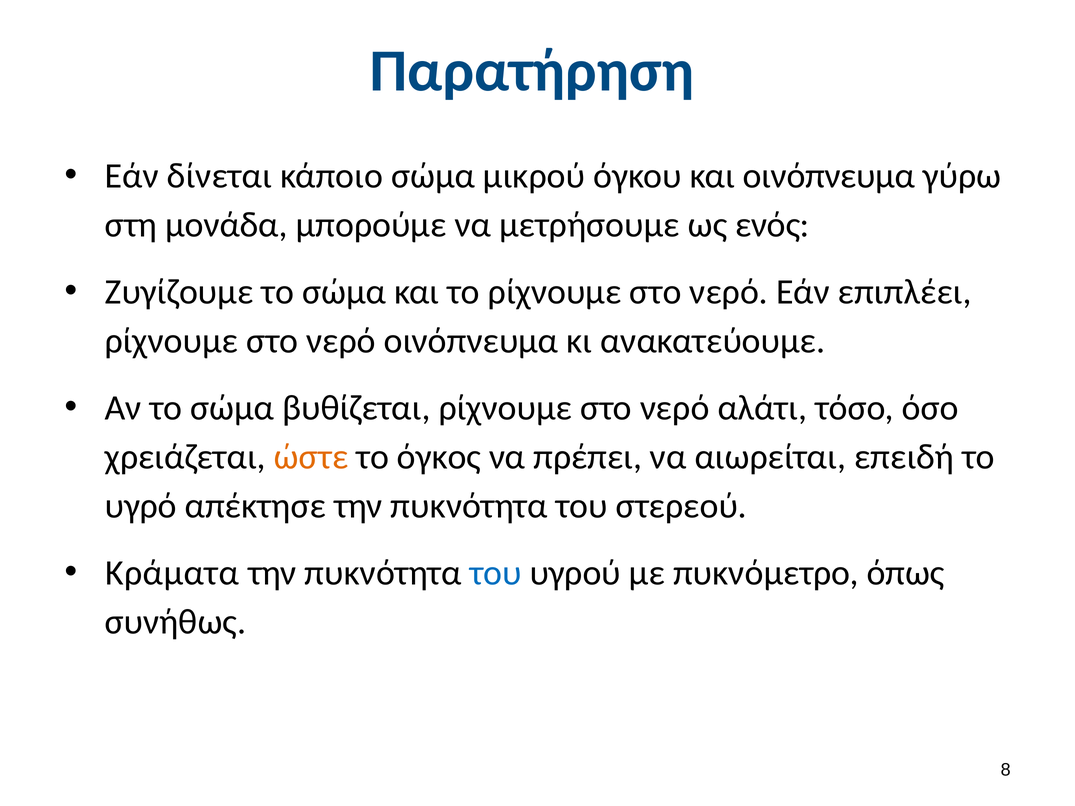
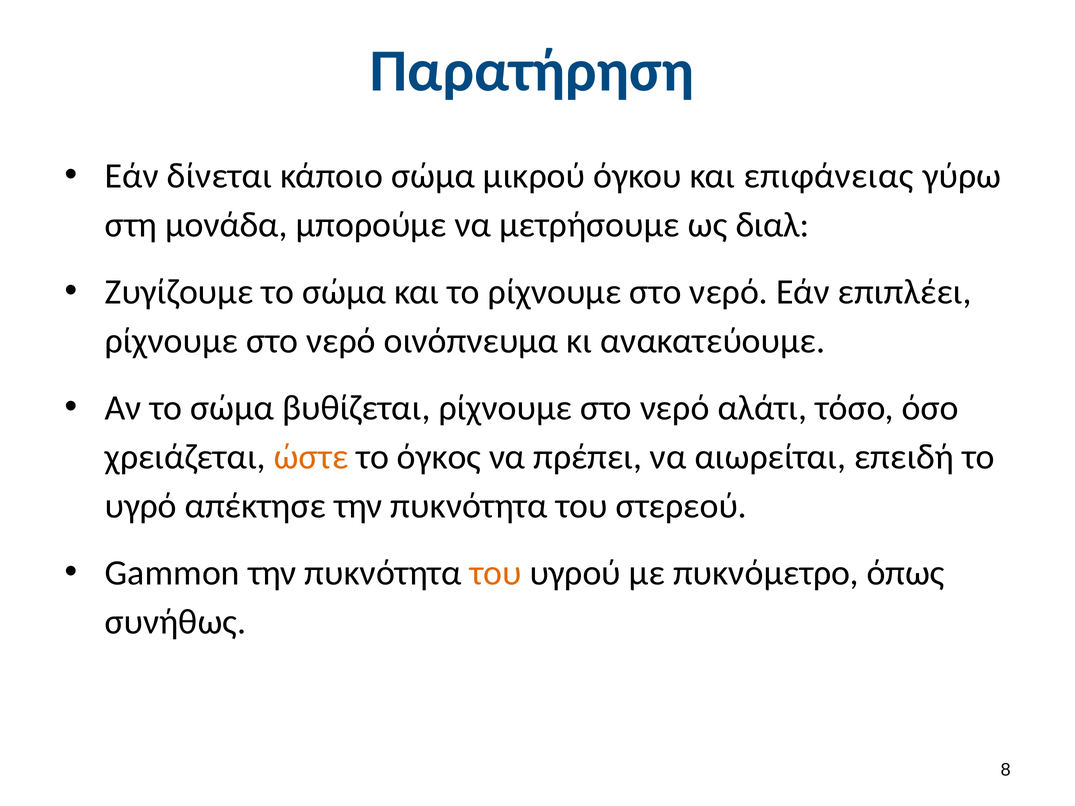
και οινόπνευμα: οινόπνευμα -> επιφάνειας (829, 176)
ενός: ενός -> διαλ (772, 225)
Κράματα: Κράματα -> Gammon (172, 573)
του colour: blue -> orange (496, 573)
